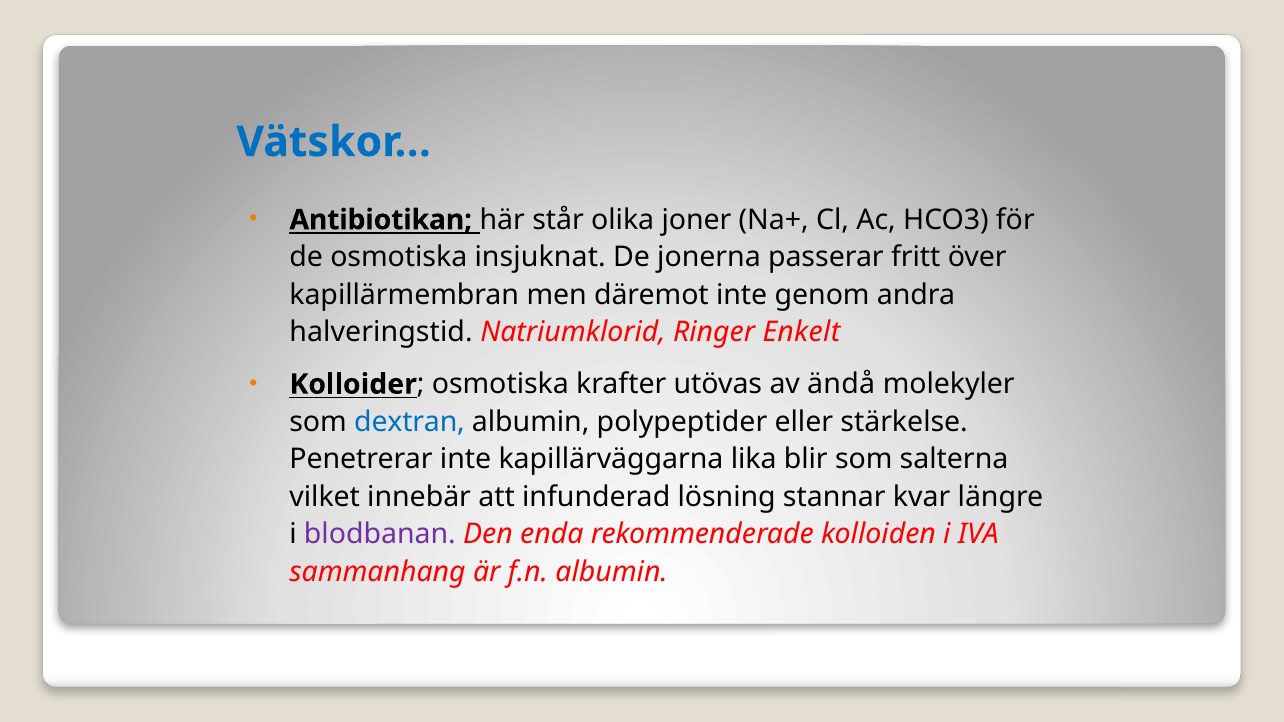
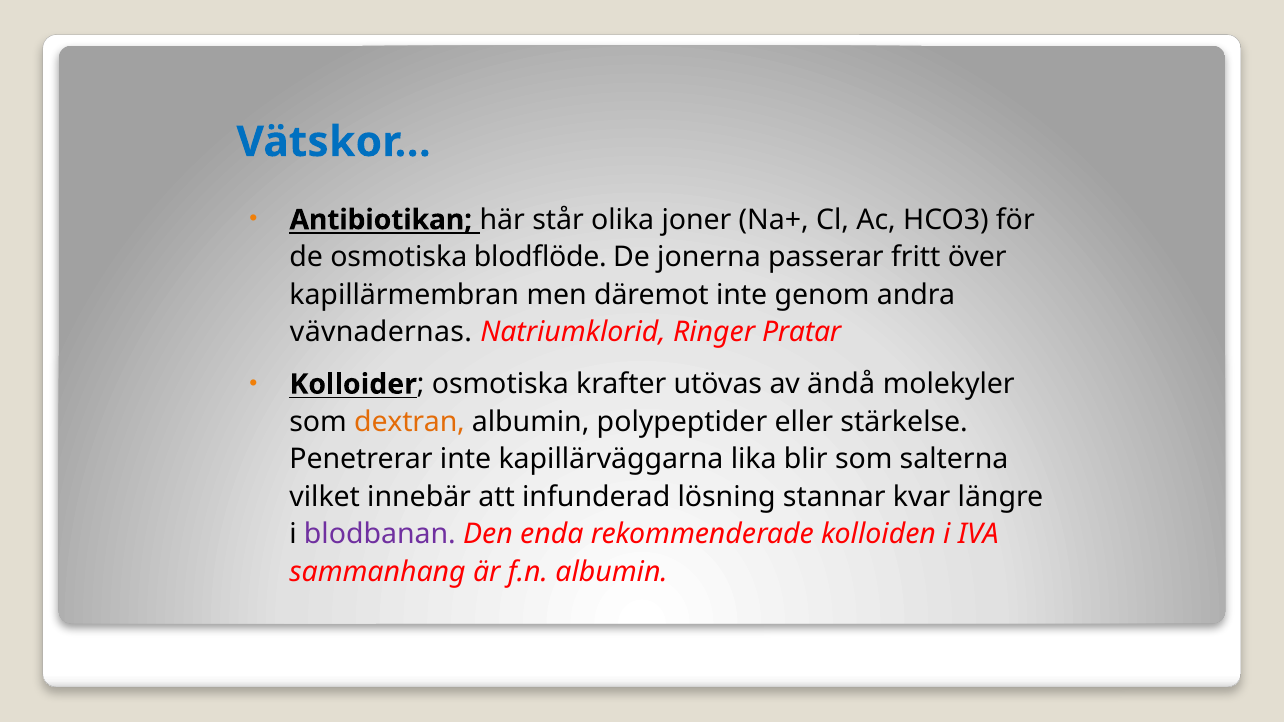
insjuknat: insjuknat -> blodflöde (540, 258)
halveringstid: halveringstid -> vävnadernas (381, 333)
Enkelt: Enkelt -> Pratar (802, 333)
dextran colour: blue -> orange (410, 422)
